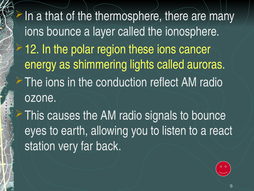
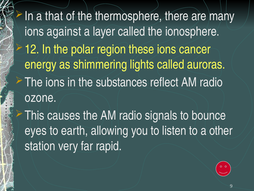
ions bounce: bounce -> against (64, 31)
conduction: conduction -> substances (122, 82)
react: react -> other (221, 130)
back: back -> rapid (109, 146)
